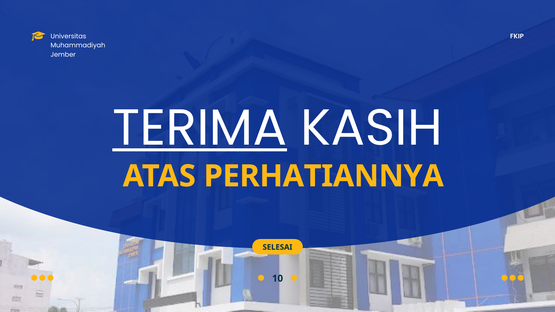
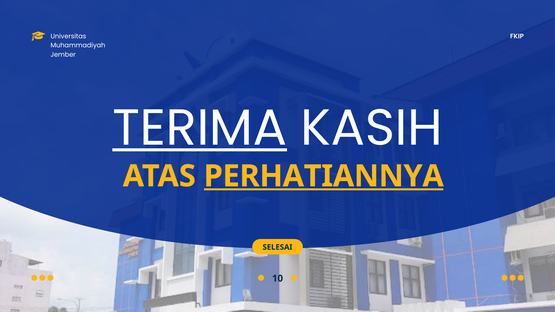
PERHATIANNYA underline: none -> present (324, 176)
